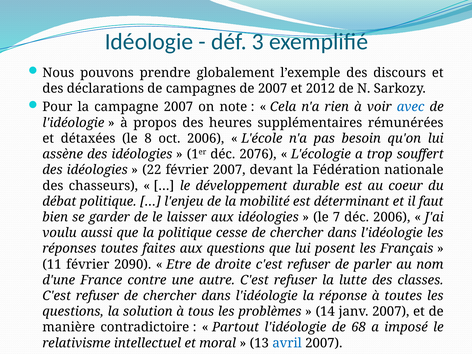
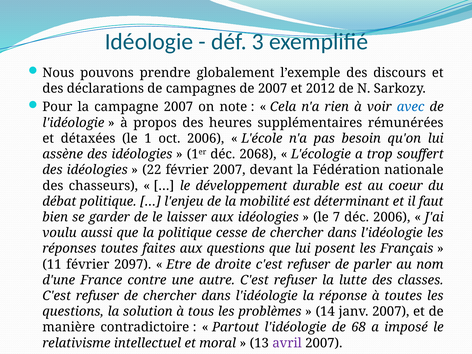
8: 8 -> 1 (148, 138)
2076: 2076 -> 2068 (258, 154)
2090: 2090 -> 2097 (133, 264)
avril colour: blue -> purple (287, 343)
